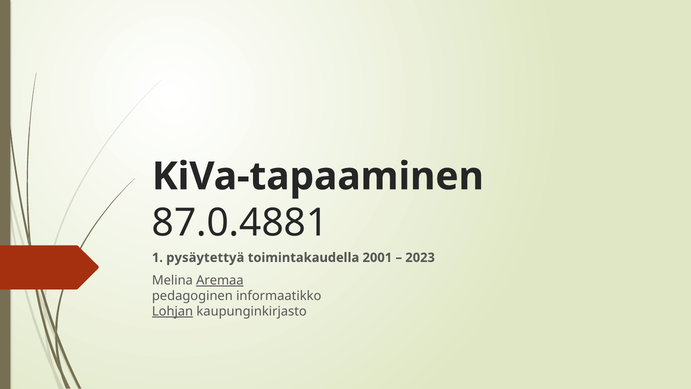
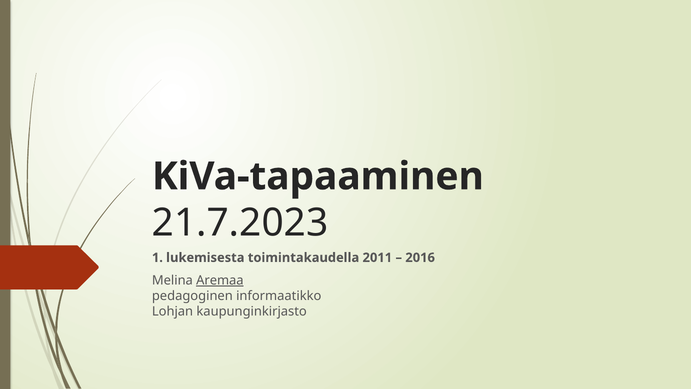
87.0.4881: 87.0.4881 -> 21.7.2023 (240, 223)
pysäytettyä: pysäytettyä -> lukemisesta (205, 257)
2001: 2001 -> 2011 (377, 257)
2023: 2023 -> 2016 (420, 257)
Lohjan underline: present -> none (173, 311)
